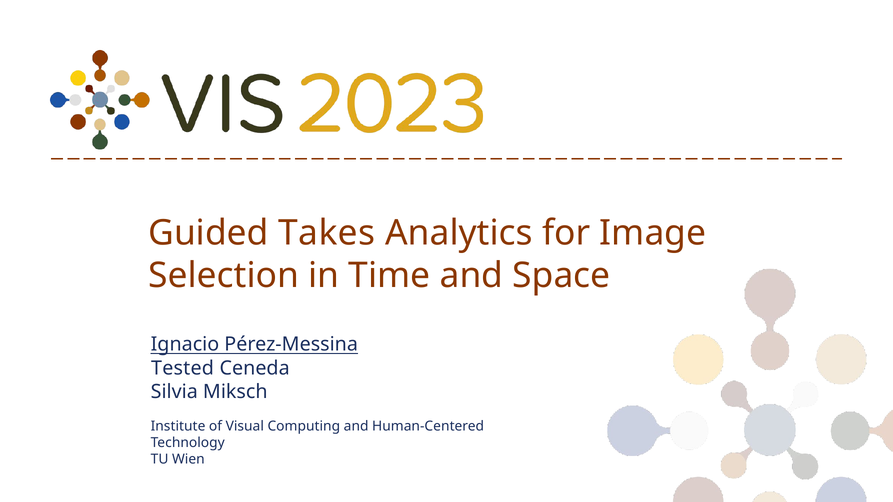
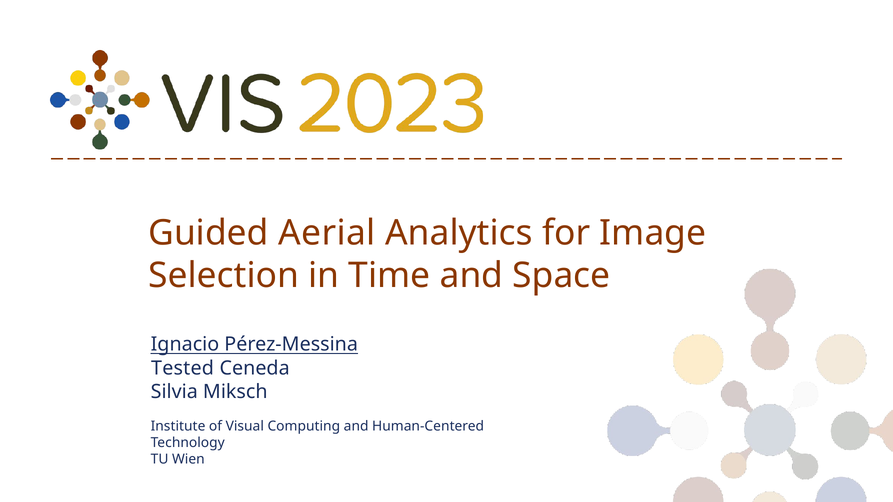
Takes: Takes -> Aerial (327, 233)
